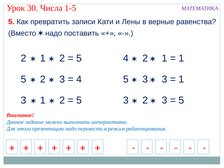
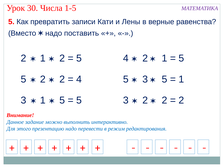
1: 1 -> 5 (181, 58)
5 2 3: 3 -> 2 (62, 79)
3 3: 3 -> 5 (164, 79)
3 1 2: 2 -> 5 (62, 100)
3 2 3: 3 -> 2 (164, 100)
5: 5 -> 2 (181, 100)
